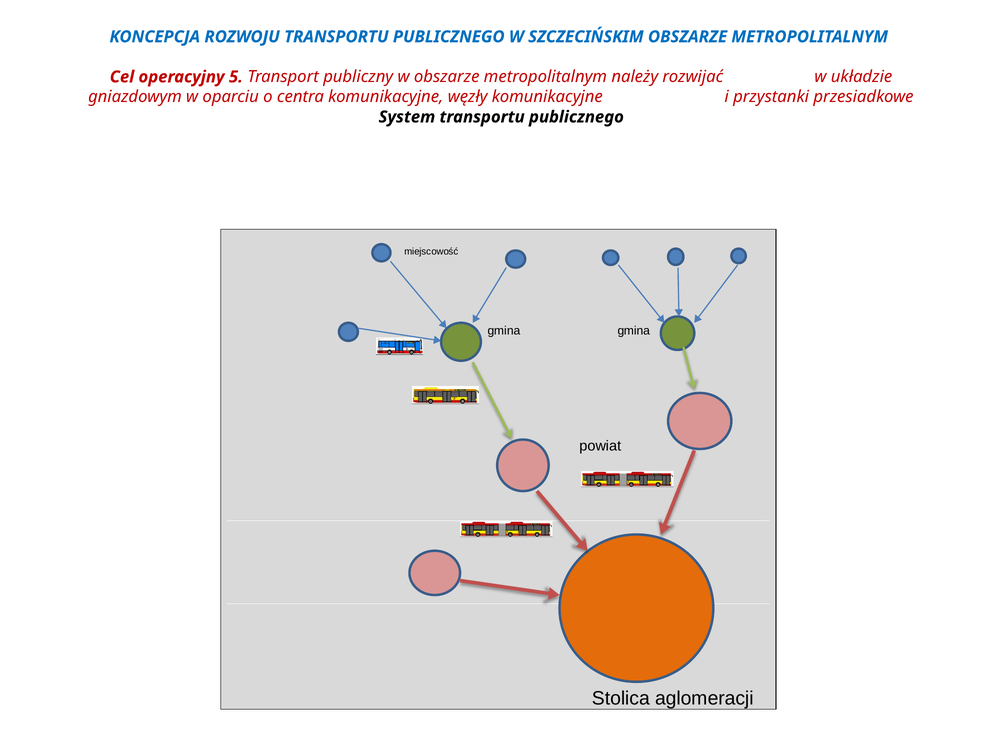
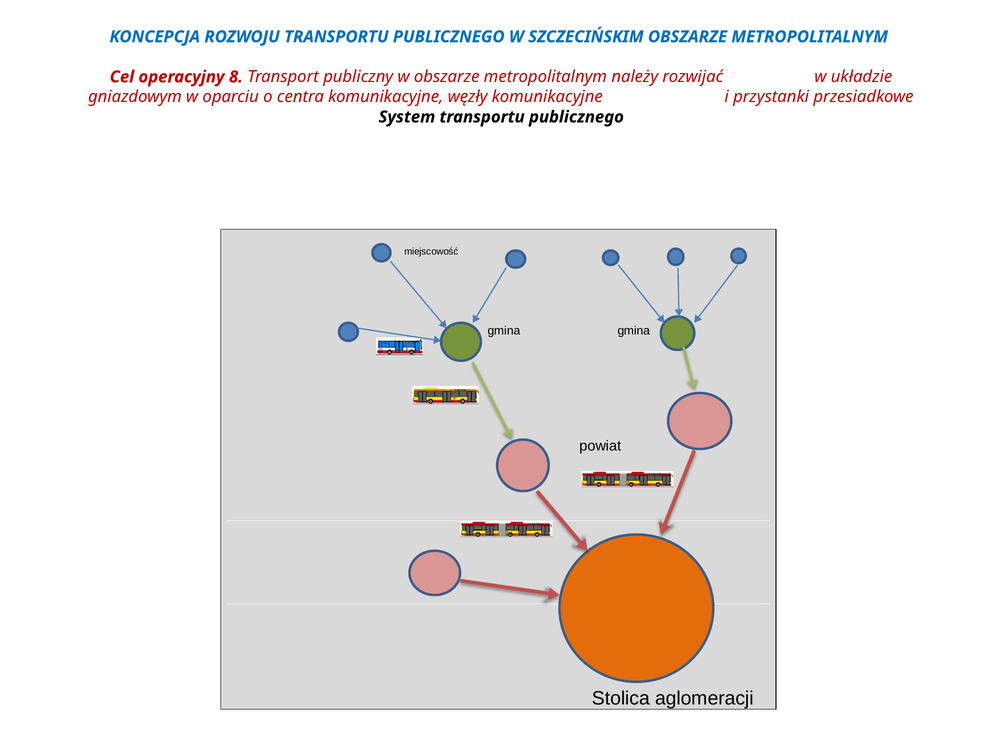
5: 5 -> 8 (236, 77)
